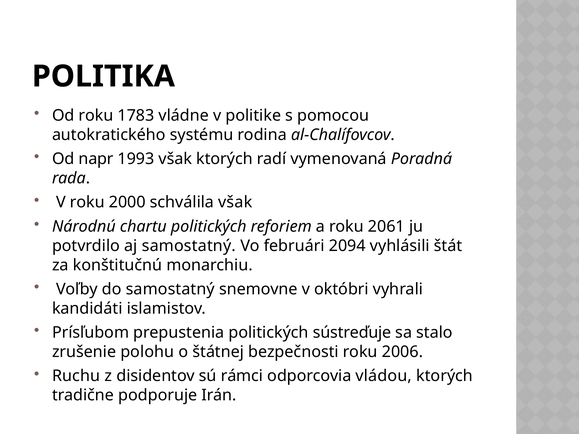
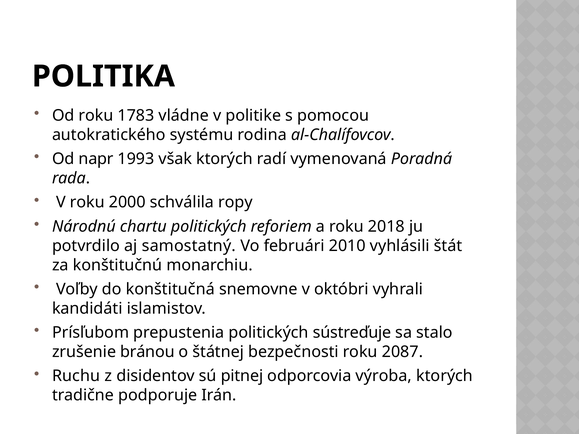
schválila však: však -> ropy (235, 202)
2061: 2061 -> 2018 (386, 227)
2094: 2094 -> 2010 (347, 246)
do samostatný: samostatný -> konštitučná (170, 289)
polohu: polohu -> bránou (147, 352)
2006: 2006 -> 2087 (402, 352)
rámci: rámci -> pitnej (242, 376)
vládou: vládou -> výroba (384, 376)
